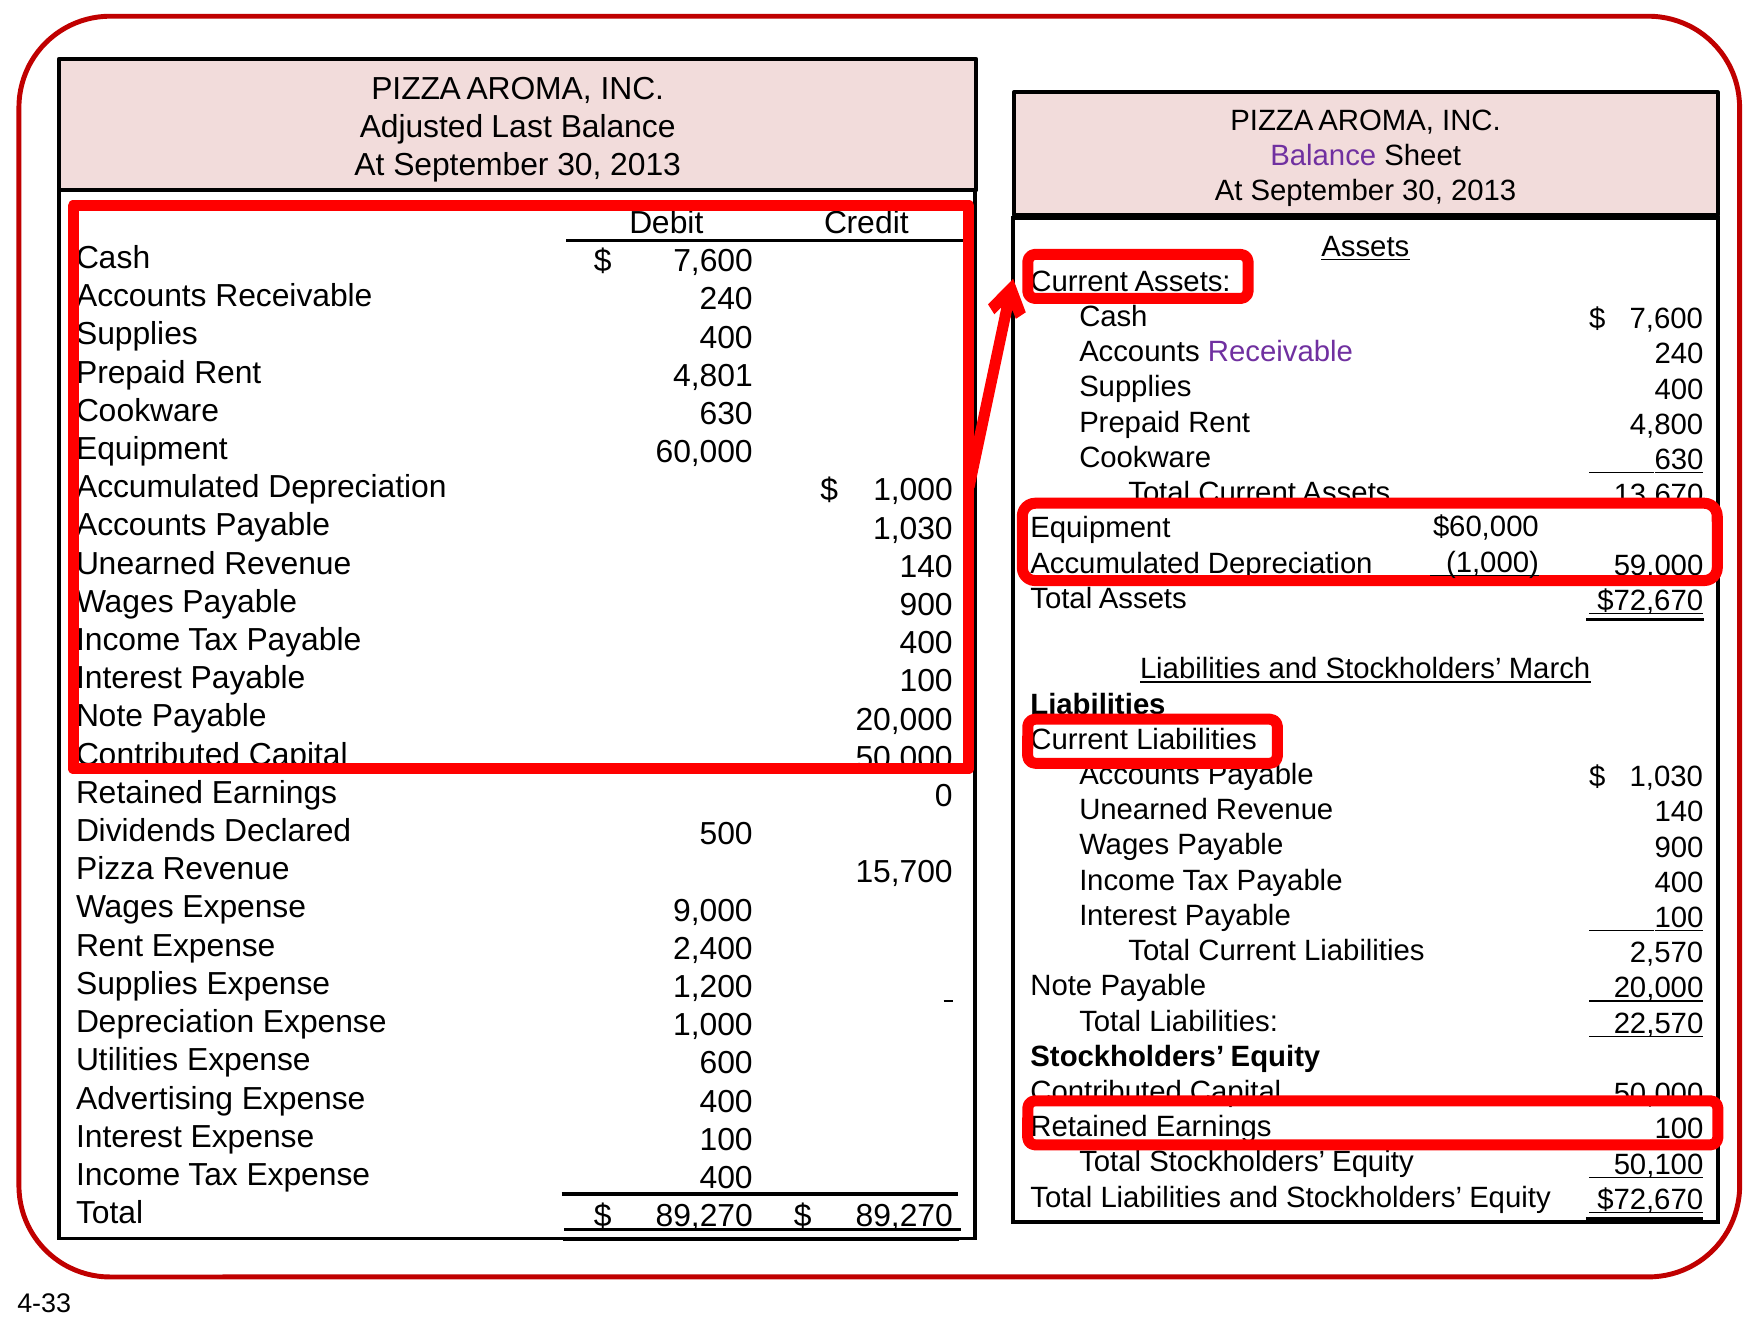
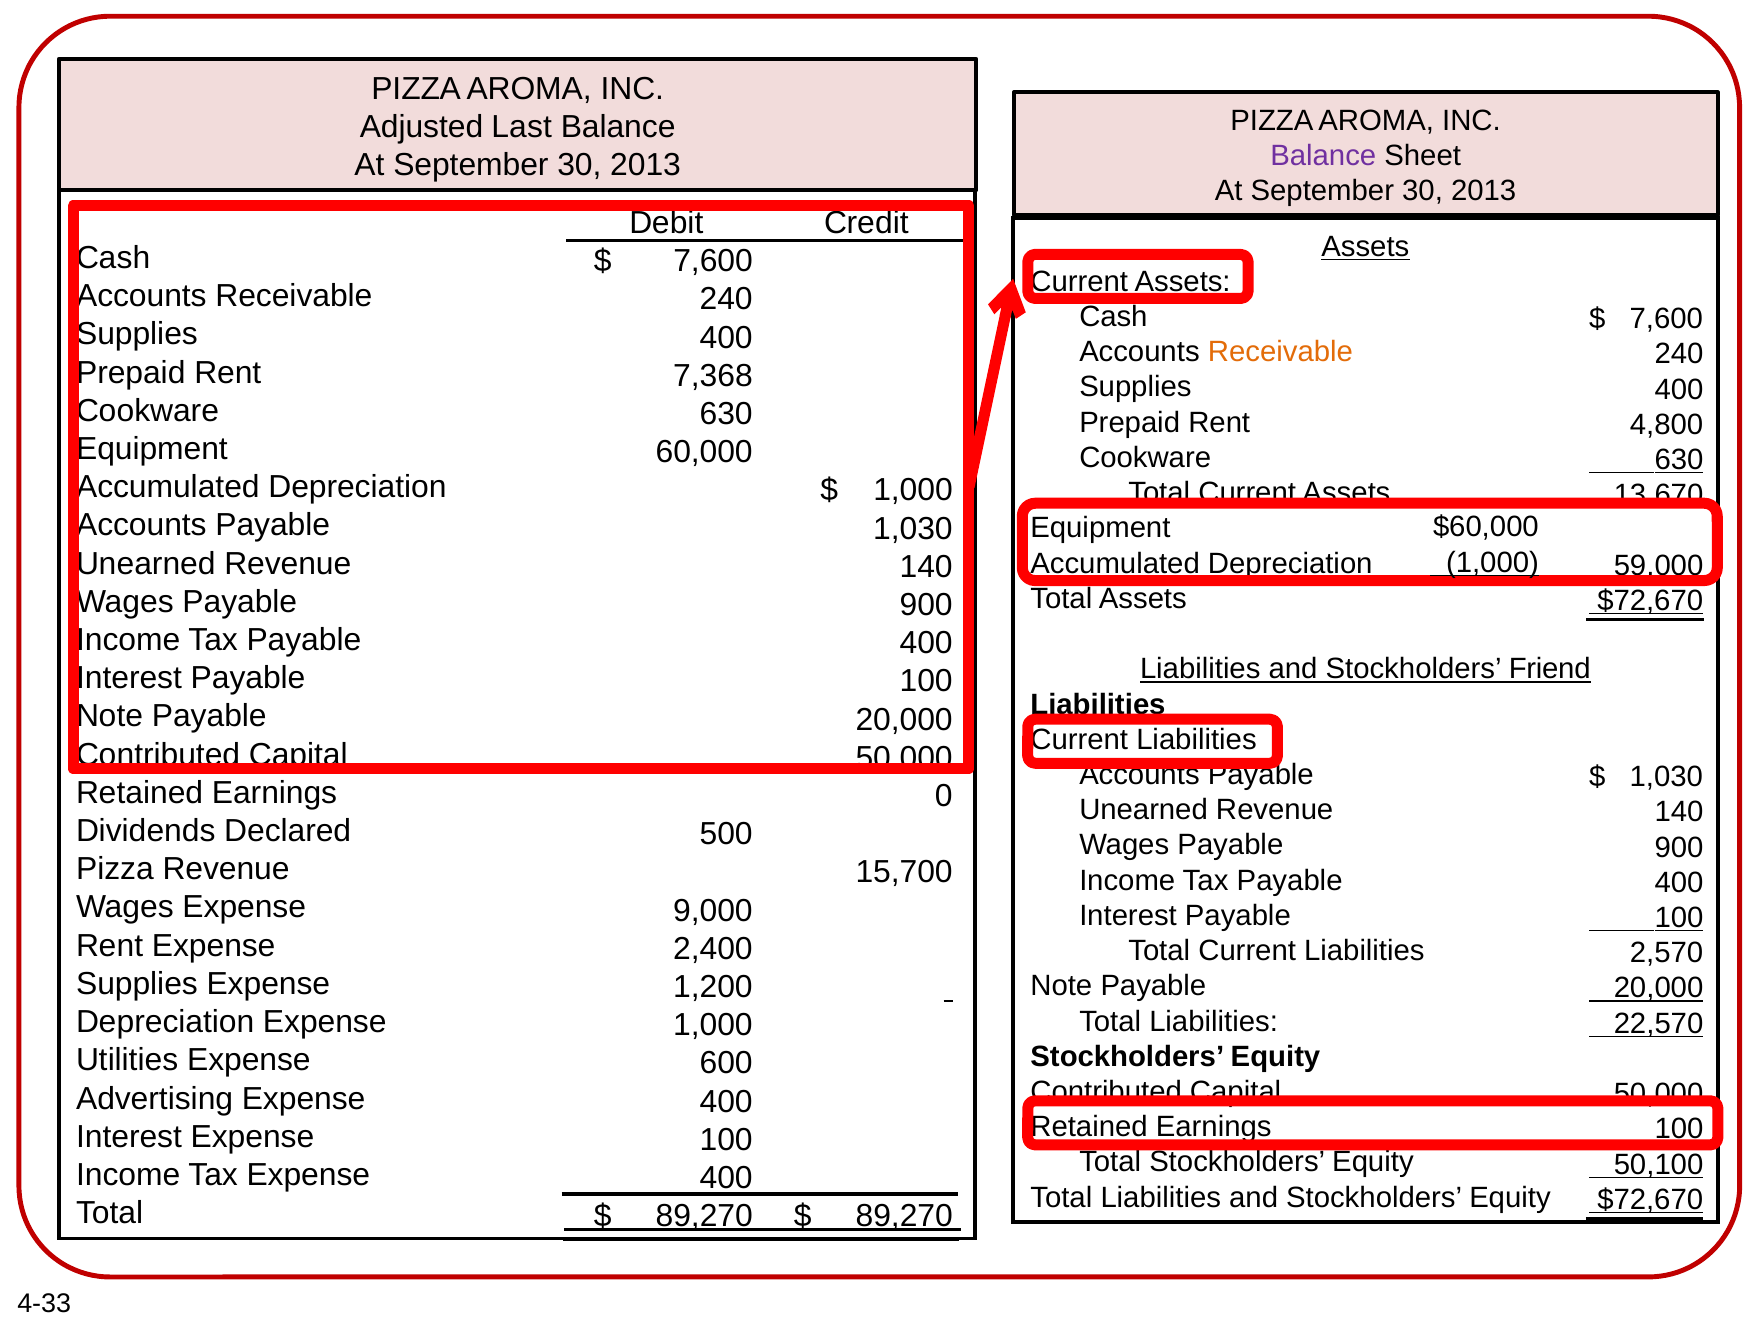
Receivable colour: purple -> orange (1280, 352)
4,801: 4,801 -> 7,368 (713, 376)
March: March -> Friend (1550, 669)
